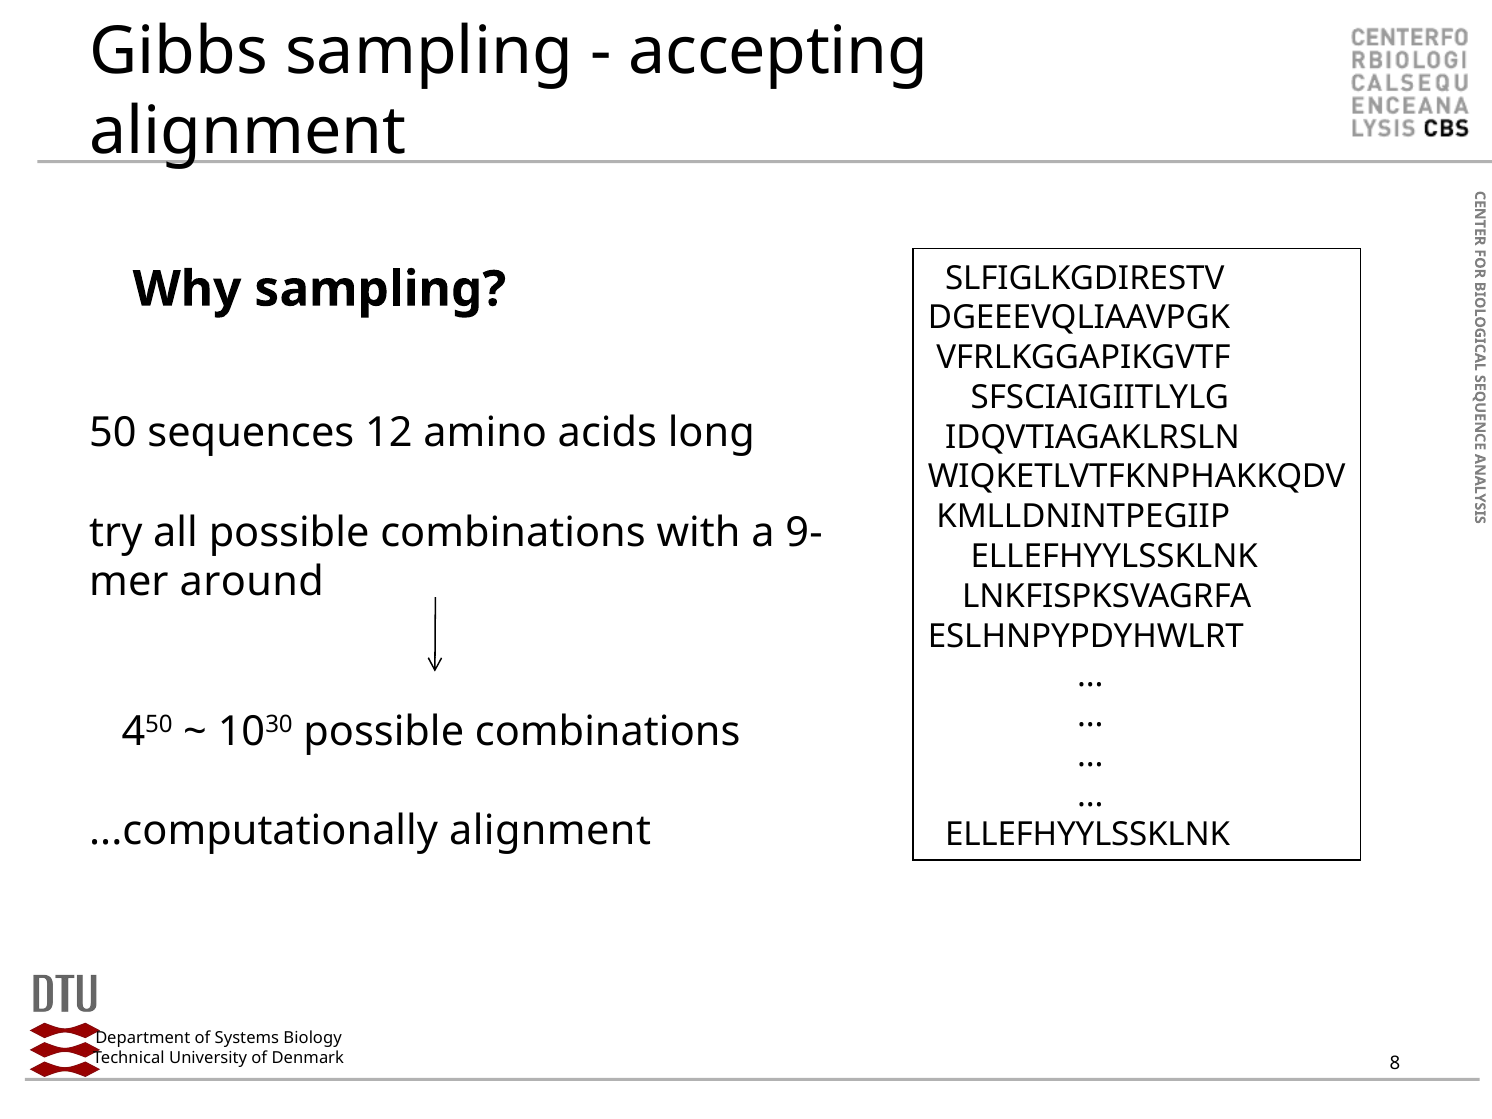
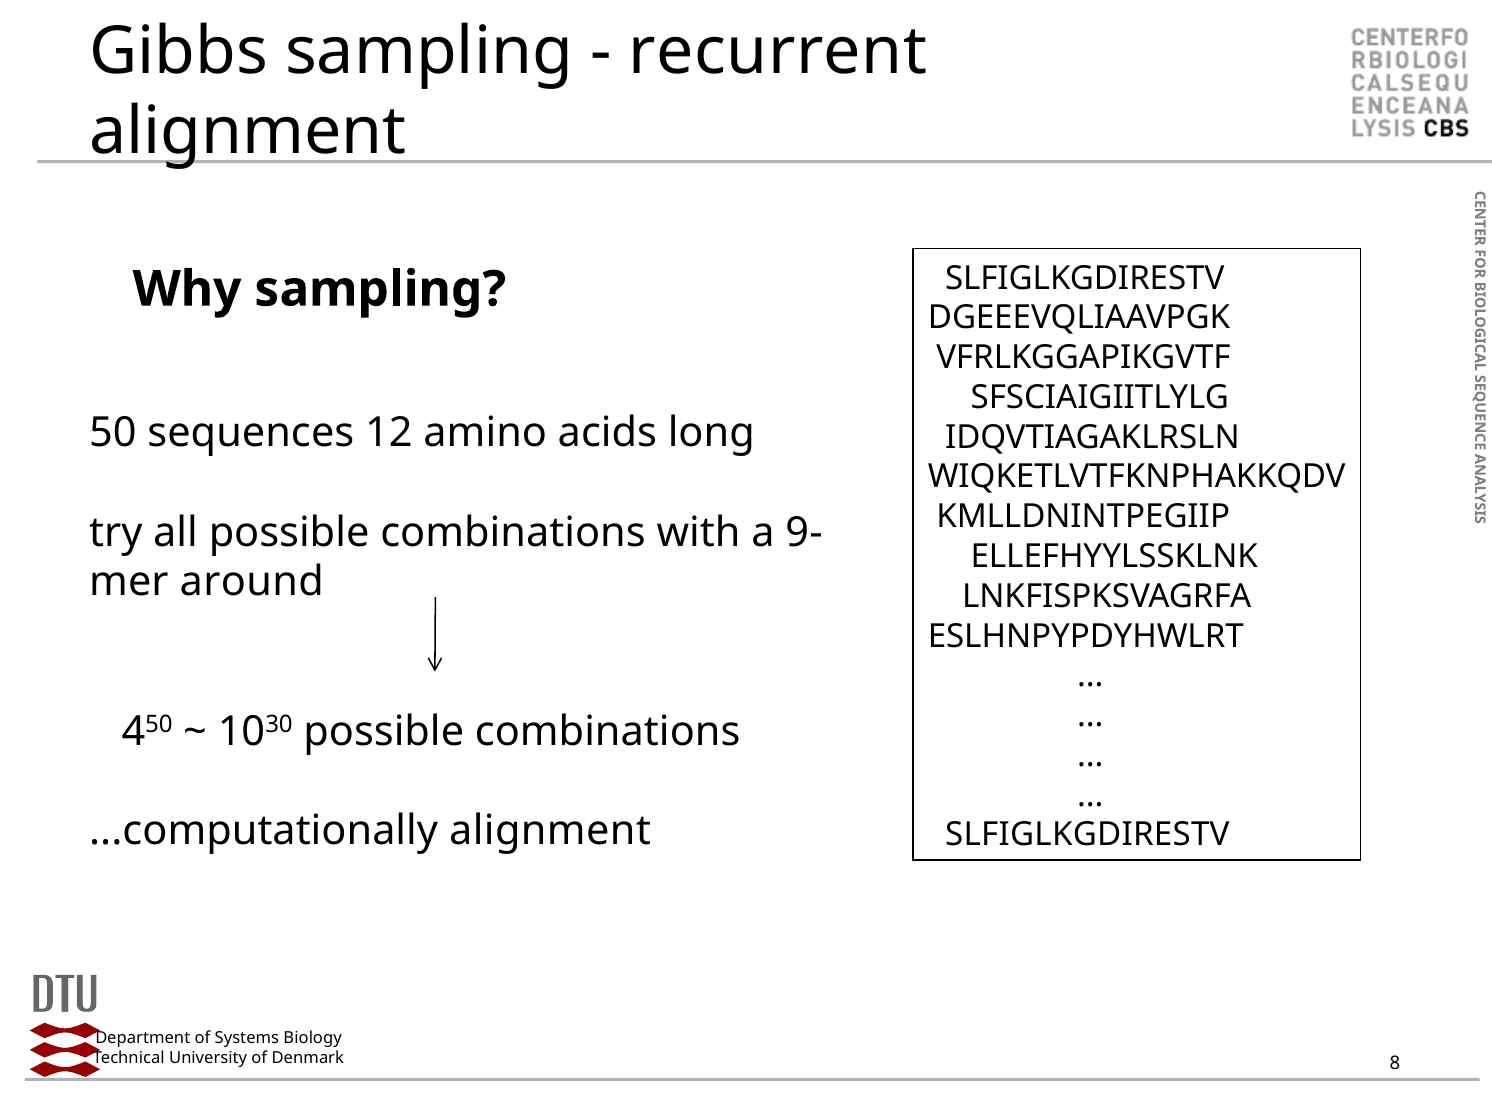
accepting: accepting -> recurrent (778, 52)
ELLEFHYYLSSKLNK: ELLEFHYYLSSKLNK -> SLFIGLKGDIRESTV (1087, 835)
